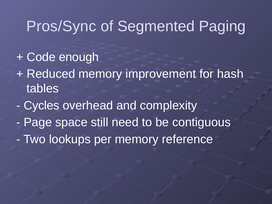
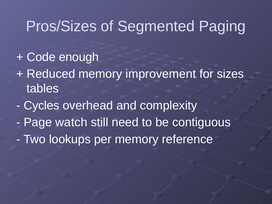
Pros/Sync: Pros/Sync -> Pros/Sizes (61, 26)
hash: hash -> sizes (230, 74)
space: space -> watch (71, 122)
